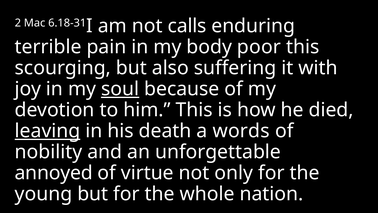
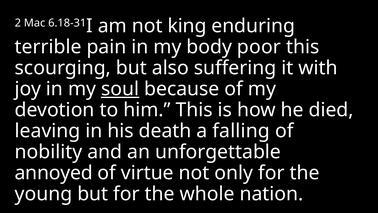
calls: calls -> king (187, 26)
leaving underline: present -> none (48, 131)
words: words -> falling (241, 131)
